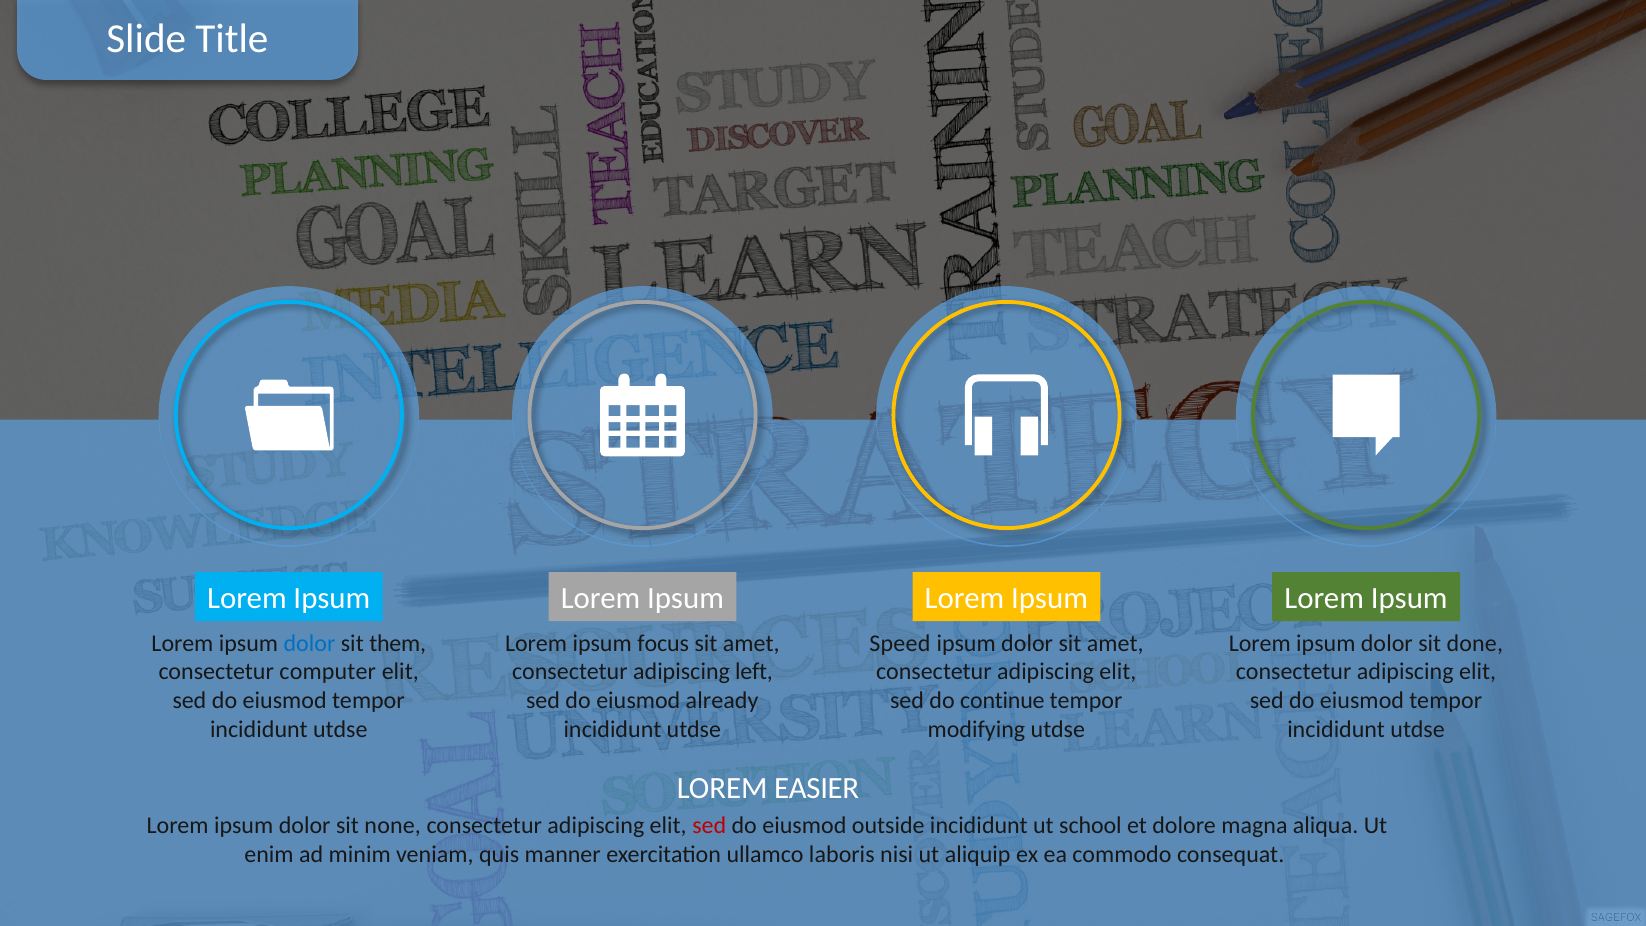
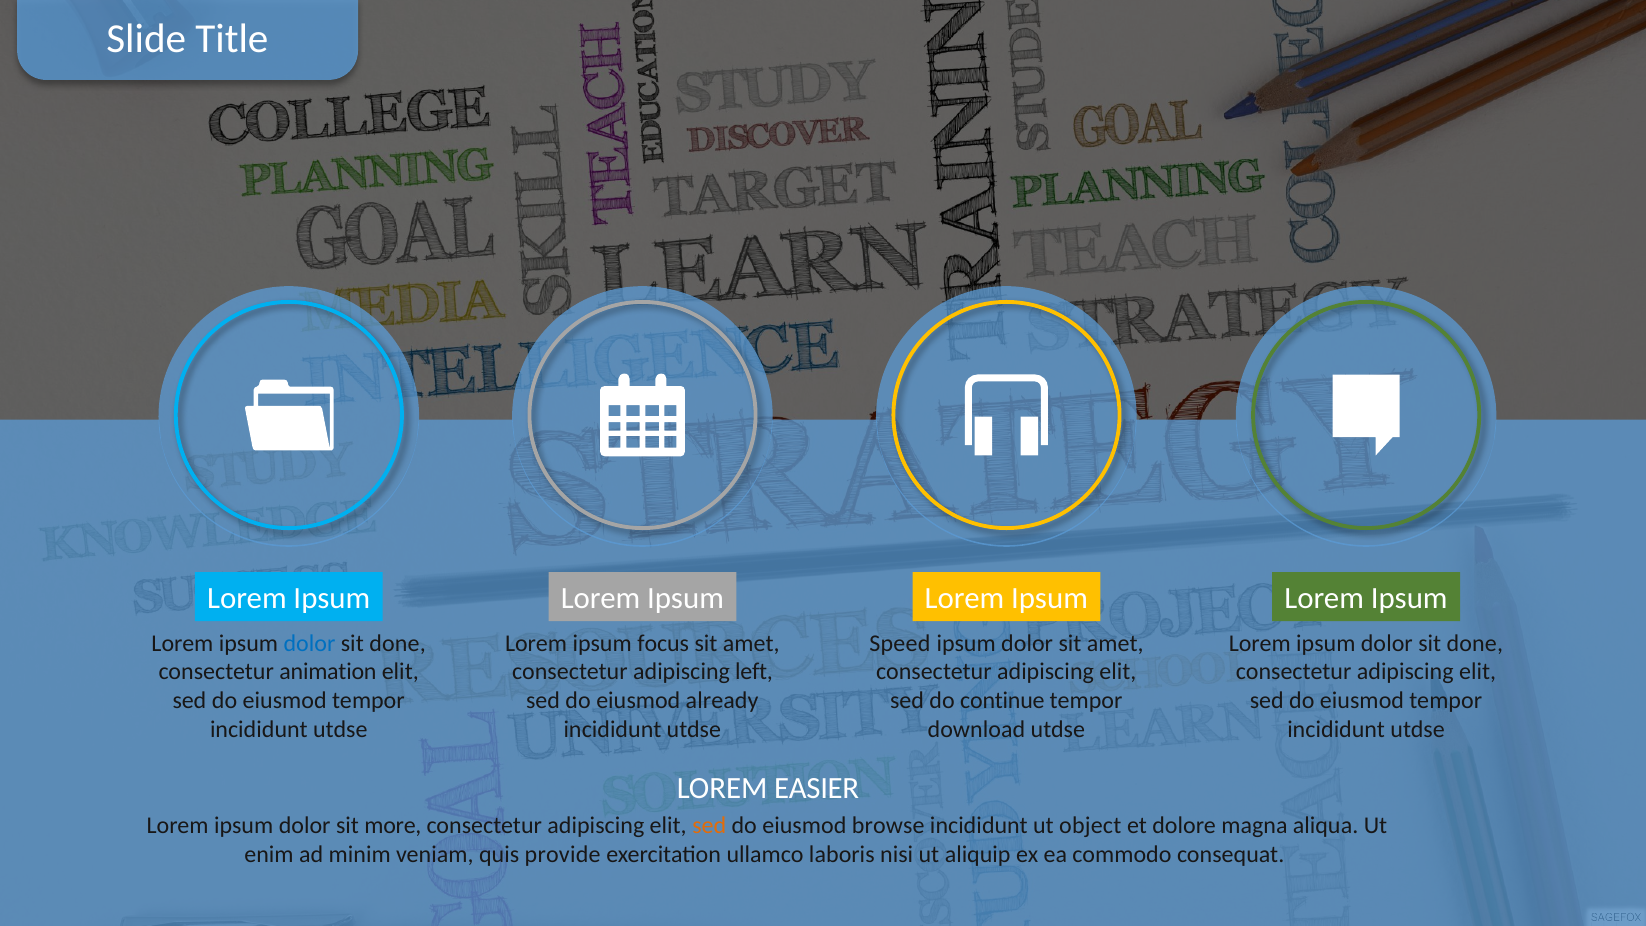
them: them -> done (398, 643)
computer: computer -> animation (328, 672)
modifying: modifying -> download (976, 730)
none: none -> more (393, 826)
sed colour: red -> orange (709, 826)
outside: outside -> browse (888, 826)
school: school -> object (1090, 826)
manner: manner -> provide (563, 854)
